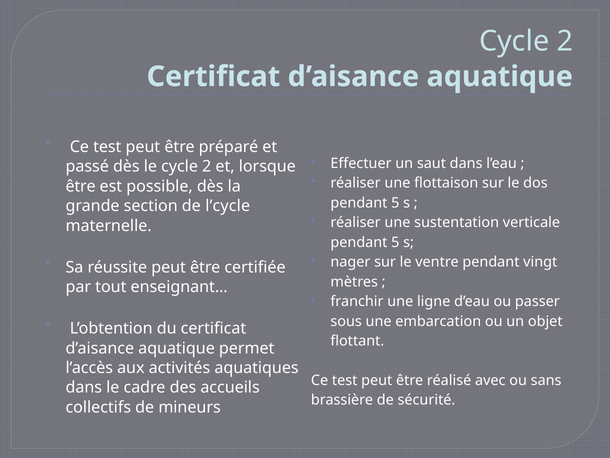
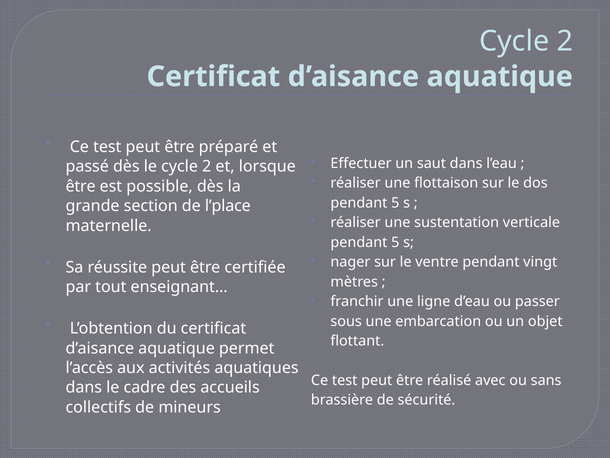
l’cycle: l’cycle -> l’place (228, 206)
